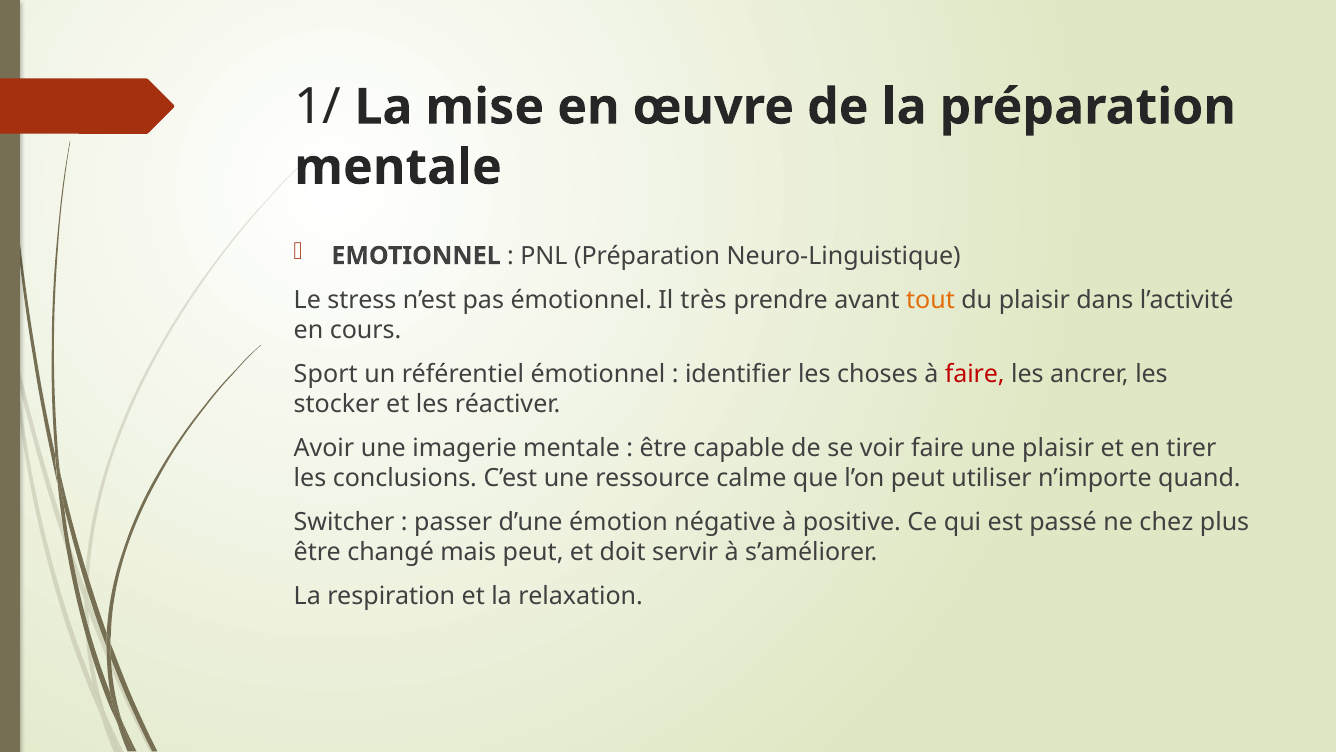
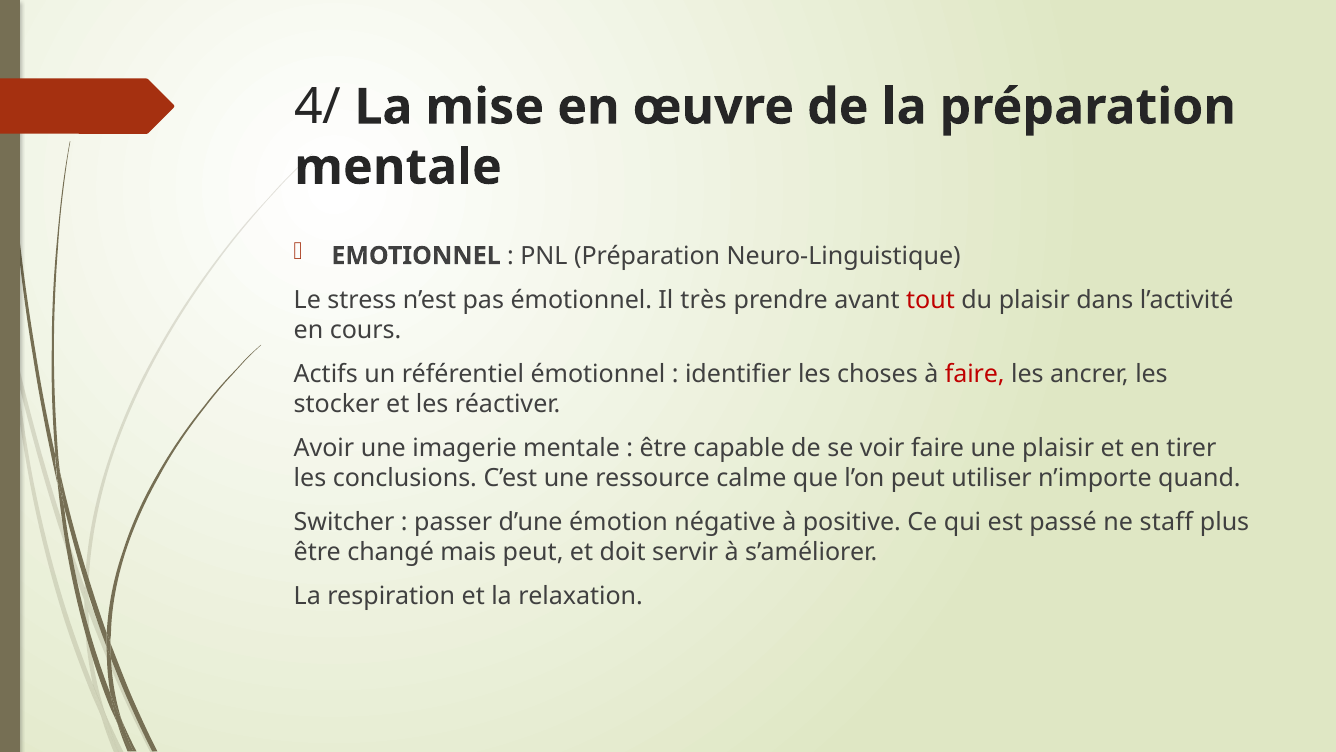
1/: 1/ -> 4/ (318, 107)
tout colour: orange -> red (931, 300)
Sport: Sport -> Actifs (326, 374)
chez: chez -> staff (1166, 522)
